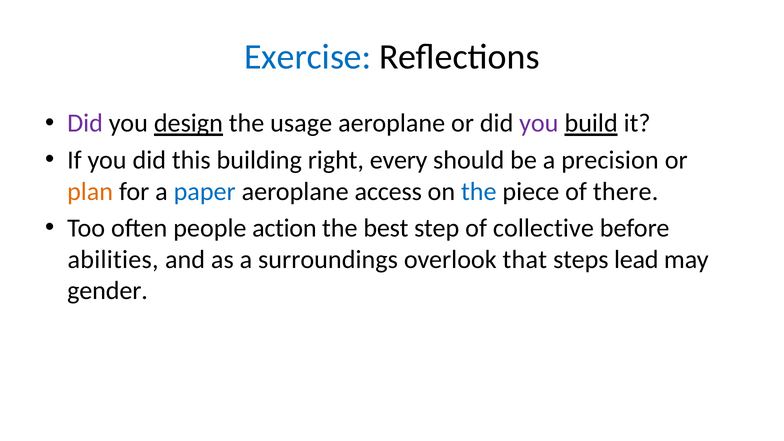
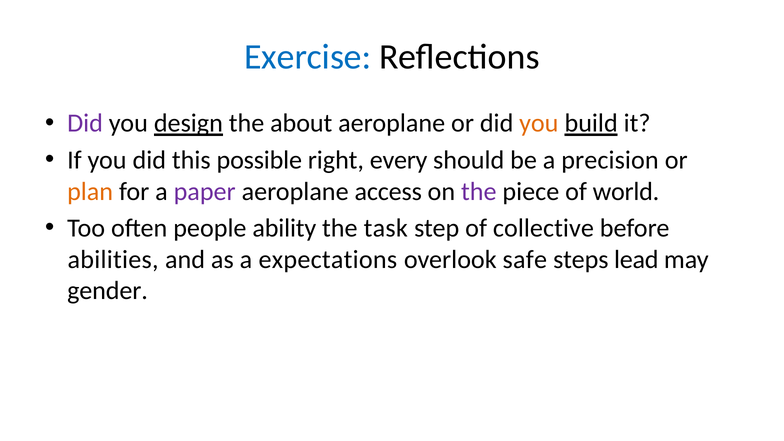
usage: usage -> about (301, 123)
you colour: purple -> orange (539, 123)
building: building -> possible (259, 160)
paper colour: blue -> purple (205, 191)
the colour: blue -> purple (479, 191)
there: there -> world (626, 191)
action: action -> ability (284, 228)
best: best -> task (386, 228)
surroundings: surroundings -> expectations (328, 259)
that: that -> safe (525, 259)
